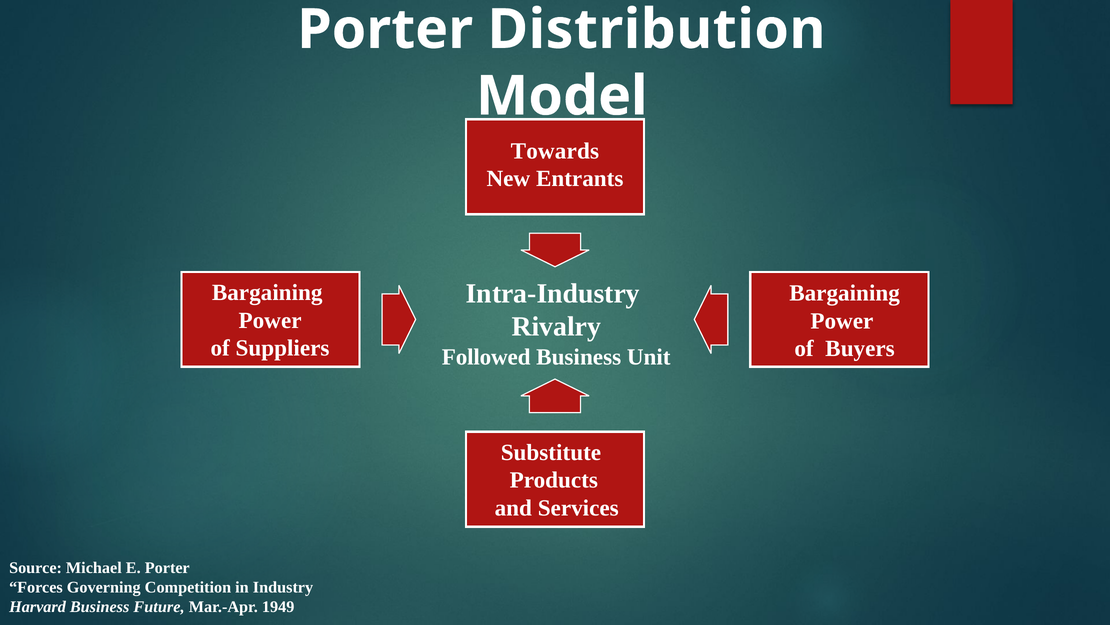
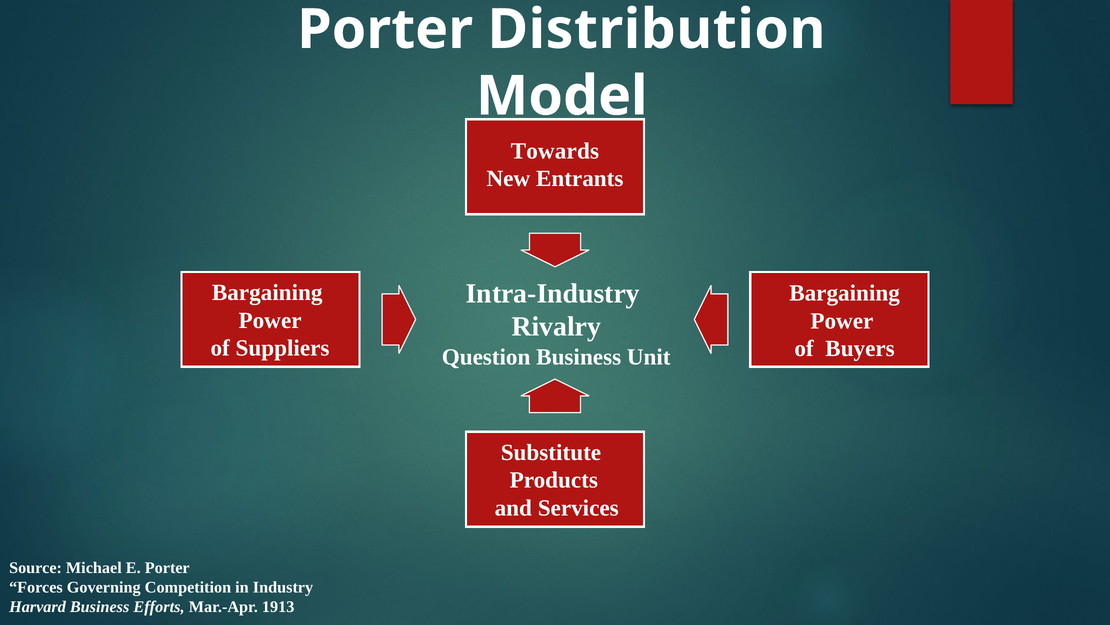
Followed: Followed -> Question (486, 357)
Future: Future -> Efforts (159, 606)
1949: 1949 -> 1913 (278, 606)
